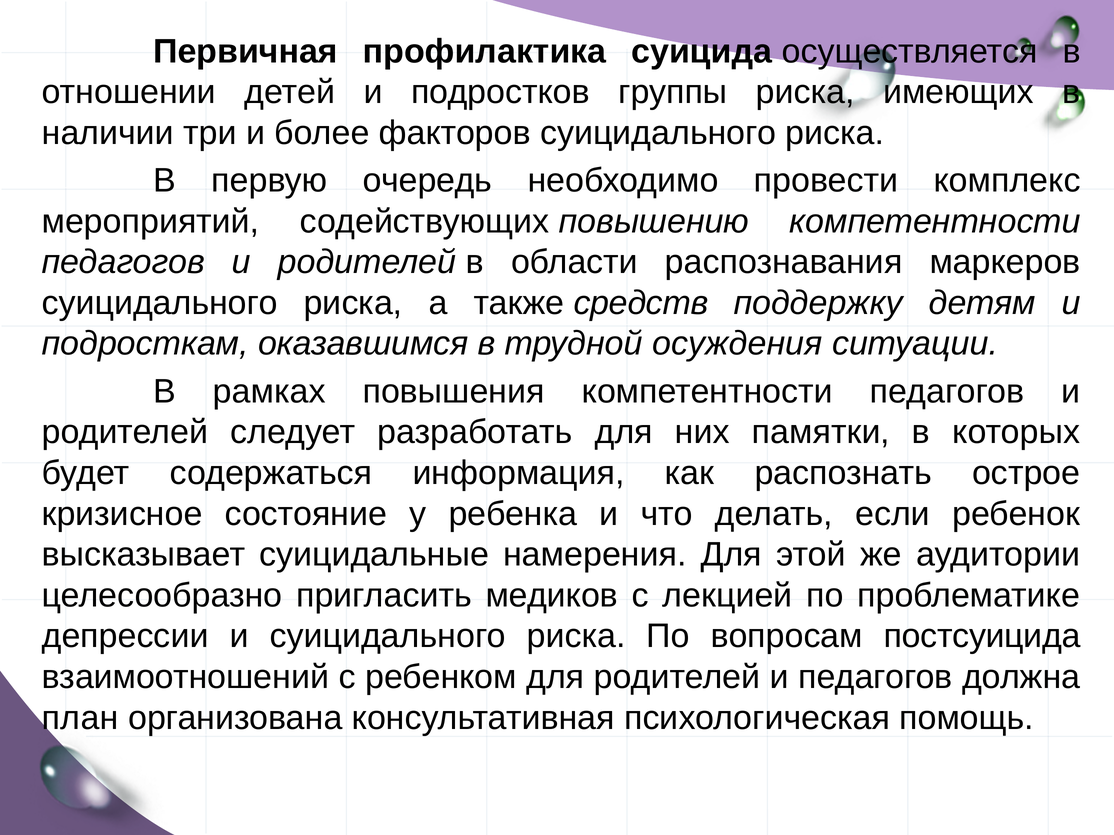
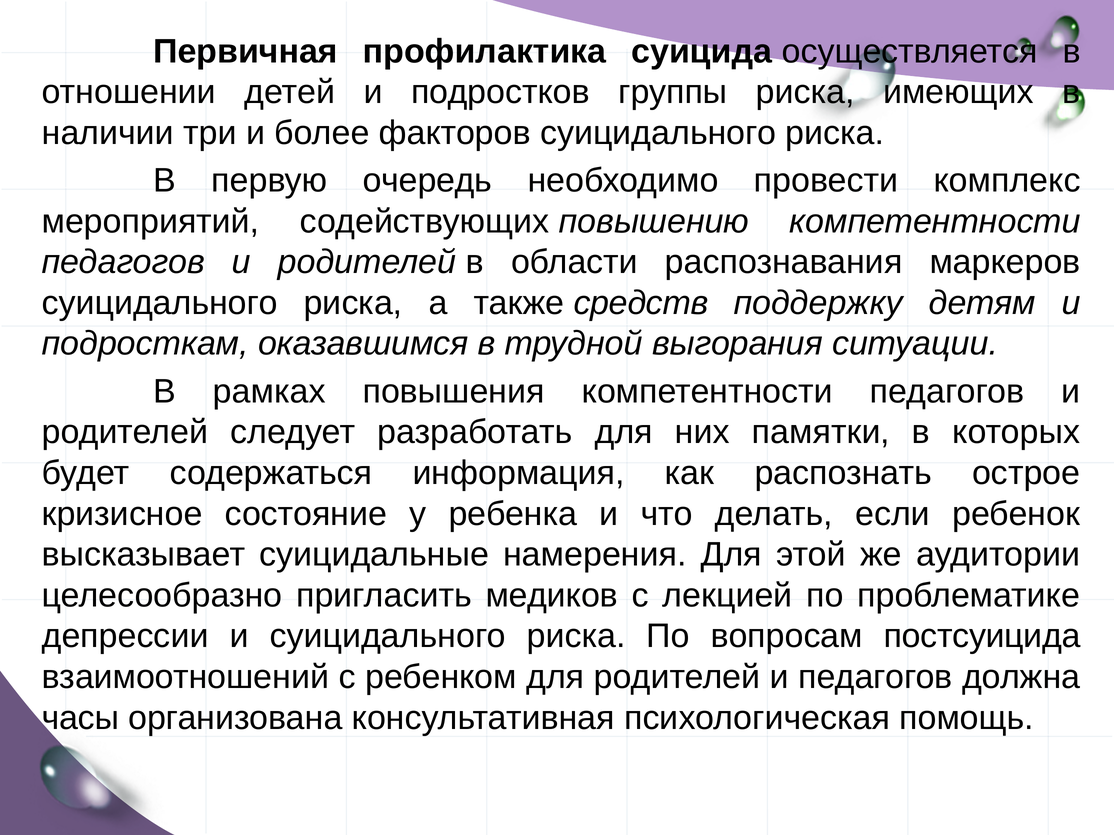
осуждения: осуждения -> выгорания (738, 344)
план: план -> часы (80, 718)
